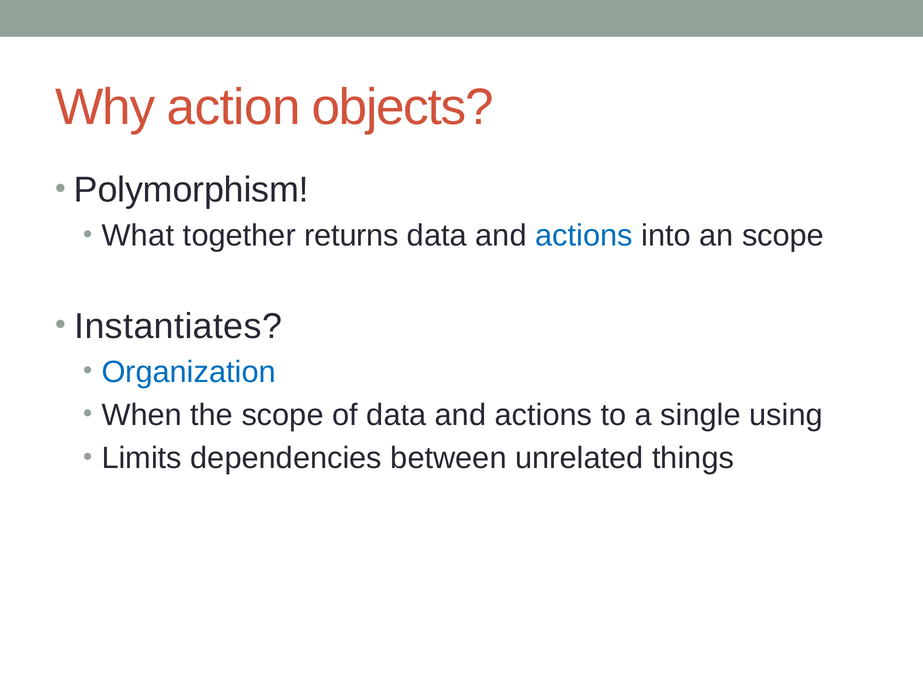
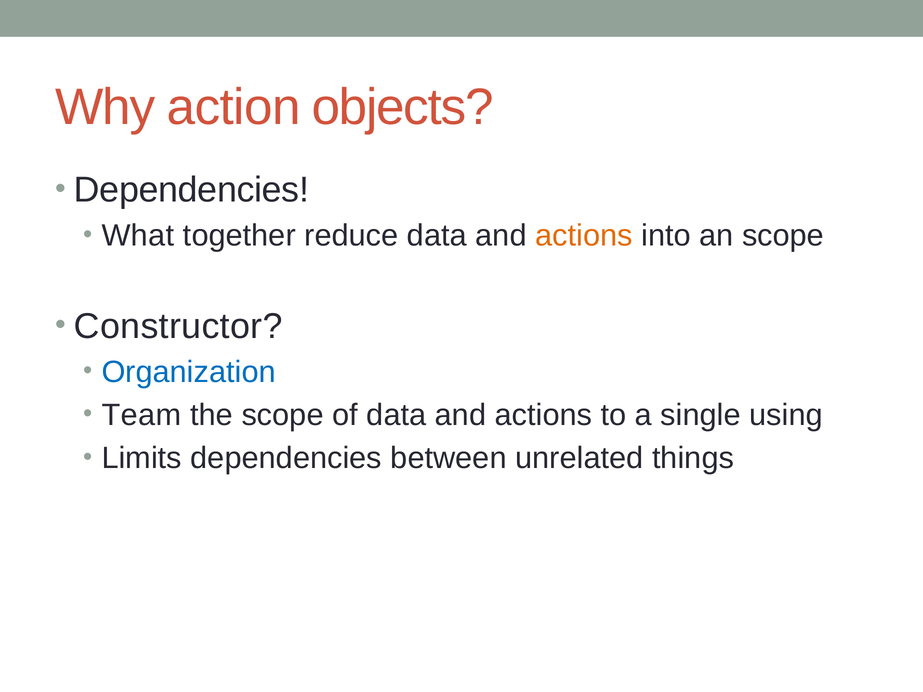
Polymorphism: Polymorphism -> Dependencies (191, 190)
returns: returns -> reduce (351, 236)
actions colour: blue -> orange (584, 236)
Instantiates: Instantiates -> Constructor (178, 326)
When: When -> Team (142, 415)
